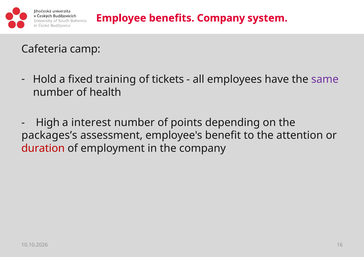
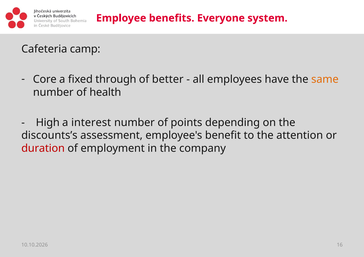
benefits Company: Company -> Everyone (221, 18)
Hold: Hold -> Core (45, 79)
training: training -> through (116, 79)
tickets: tickets -> better (168, 79)
same colour: purple -> orange (325, 79)
packages’s: packages’s -> discounts’s (49, 136)
